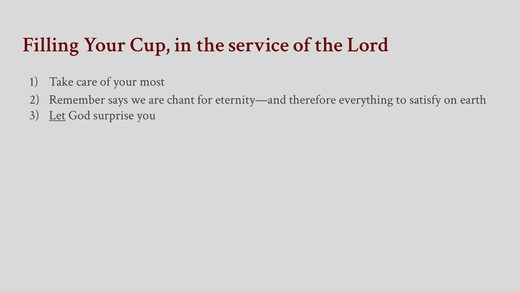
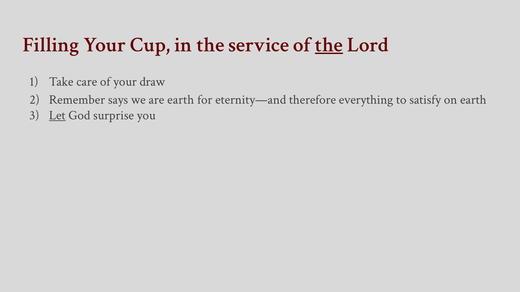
the underline: none -> present (329, 45)
most: most -> draw (152, 82)
are chant: chant -> earth (181, 100)
